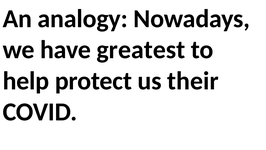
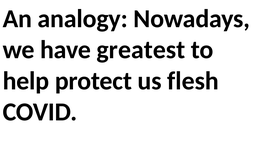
their: their -> flesh (193, 81)
